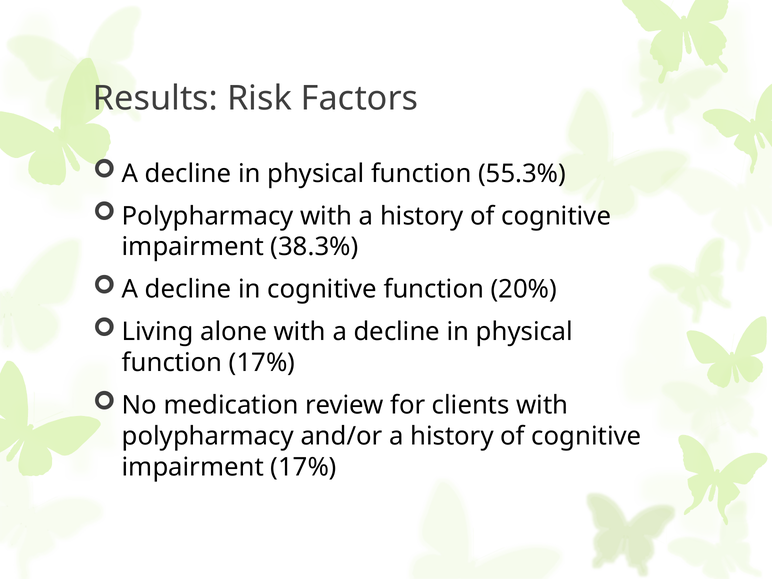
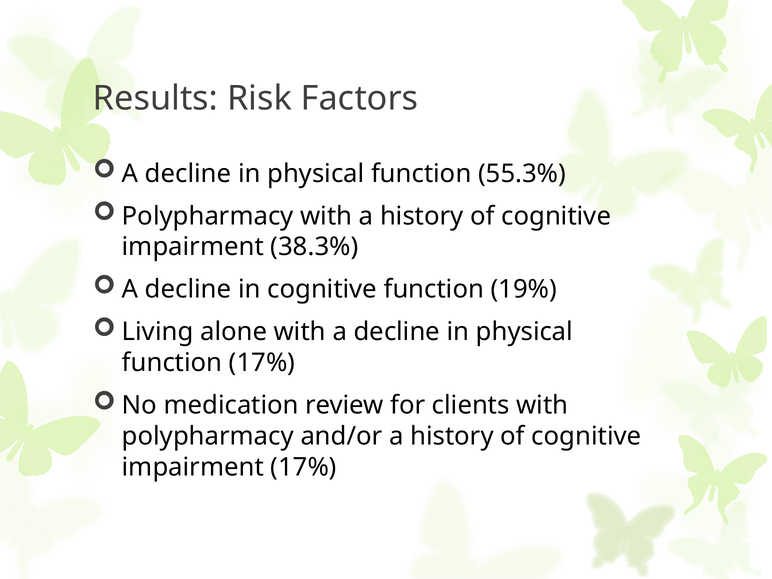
20%: 20% -> 19% (524, 289)
